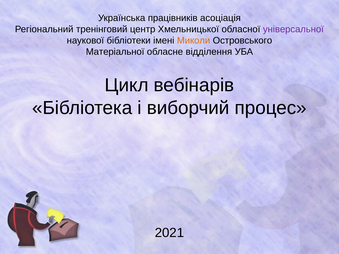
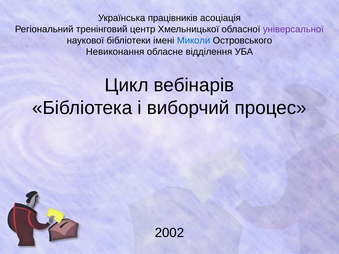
Миколи colour: orange -> blue (194, 41)
Матеріальної: Матеріальної -> Невиконання (115, 52)
2021: 2021 -> 2002 (169, 233)
